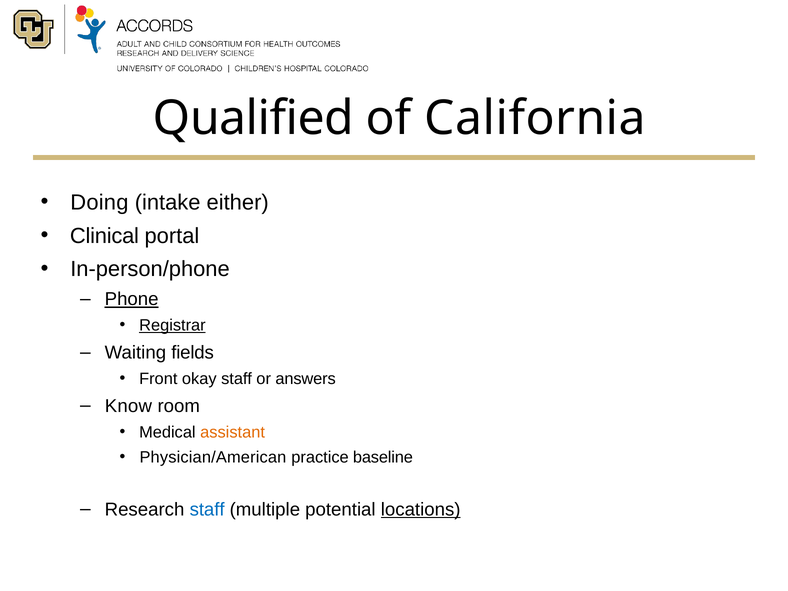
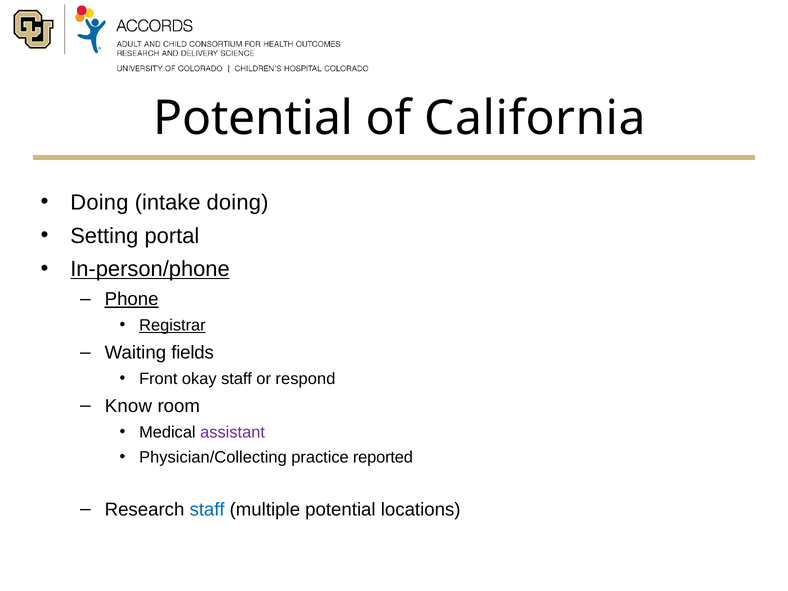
Qualified: Qualified -> Potential (253, 118)
intake either: either -> doing (238, 202)
Clinical: Clinical -> Setting (104, 236)
In-person/phone underline: none -> present (150, 269)
answers: answers -> respond (305, 379)
assistant colour: orange -> purple (233, 432)
Physician/American: Physician/American -> Physician/Collecting (213, 457)
baseline: baseline -> reported (383, 457)
locations underline: present -> none (421, 509)
